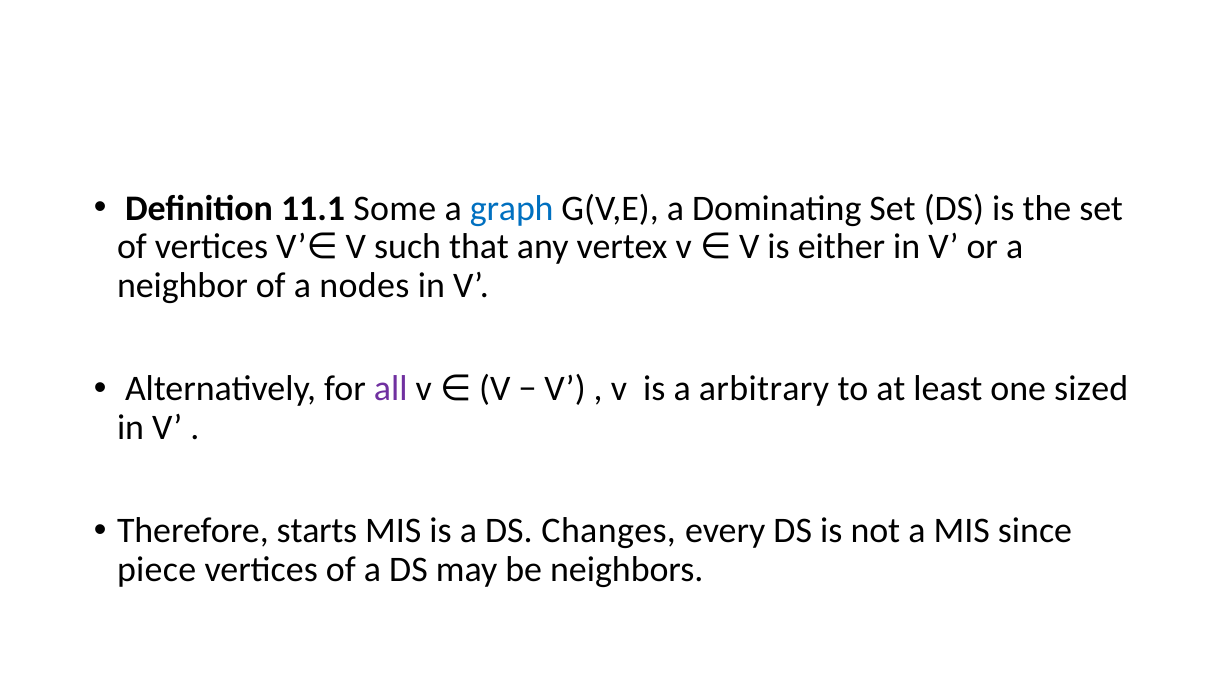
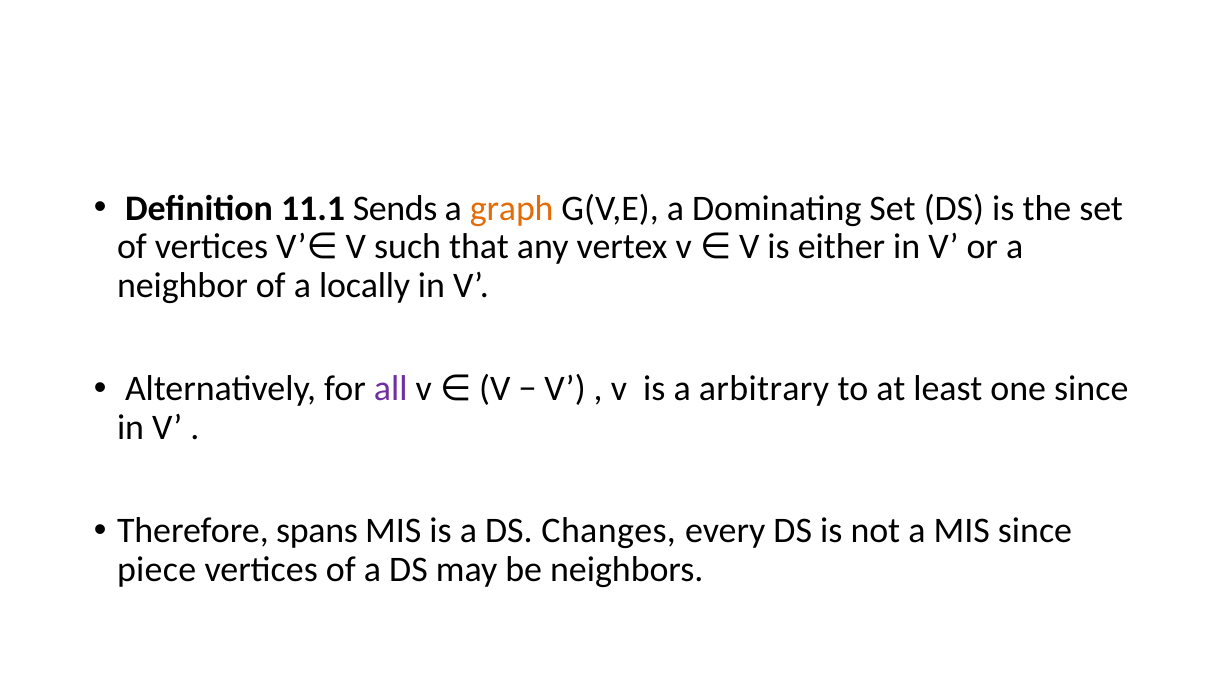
Some: Some -> Sends (395, 208)
graph colour: blue -> orange (512, 208)
nodes: nodes -> locally (365, 286)
one sized: sized -> since (1091, 389)
starts: starts -> spans (317, 531)
